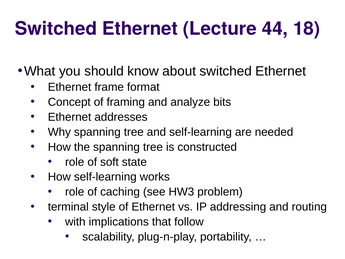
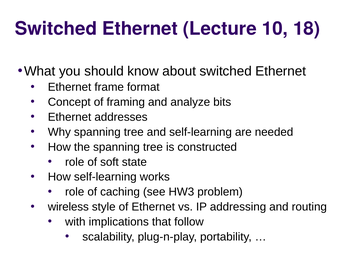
44: 44 -> 10 (275, 29)
terminal: terminal -> wireless (68, 207)
